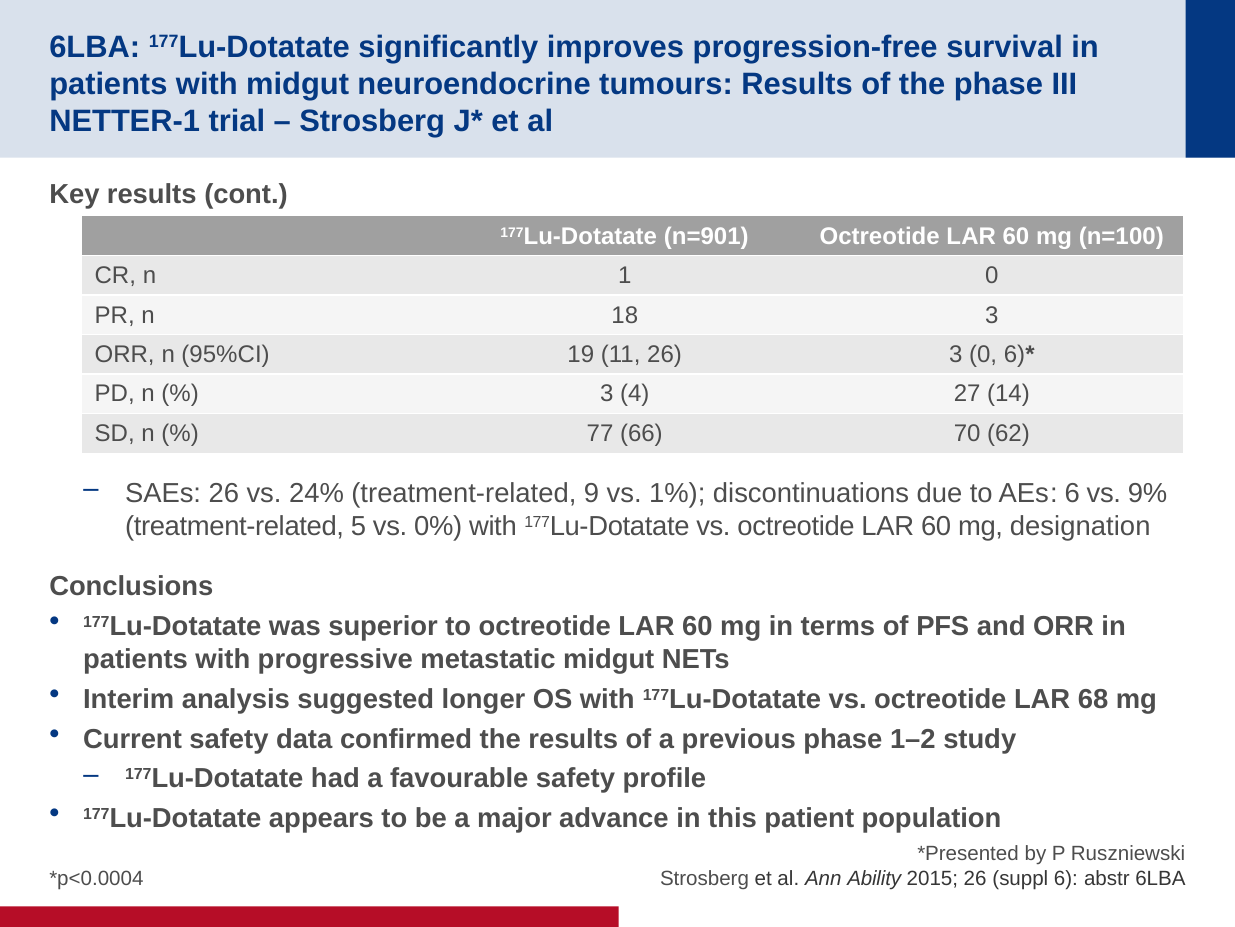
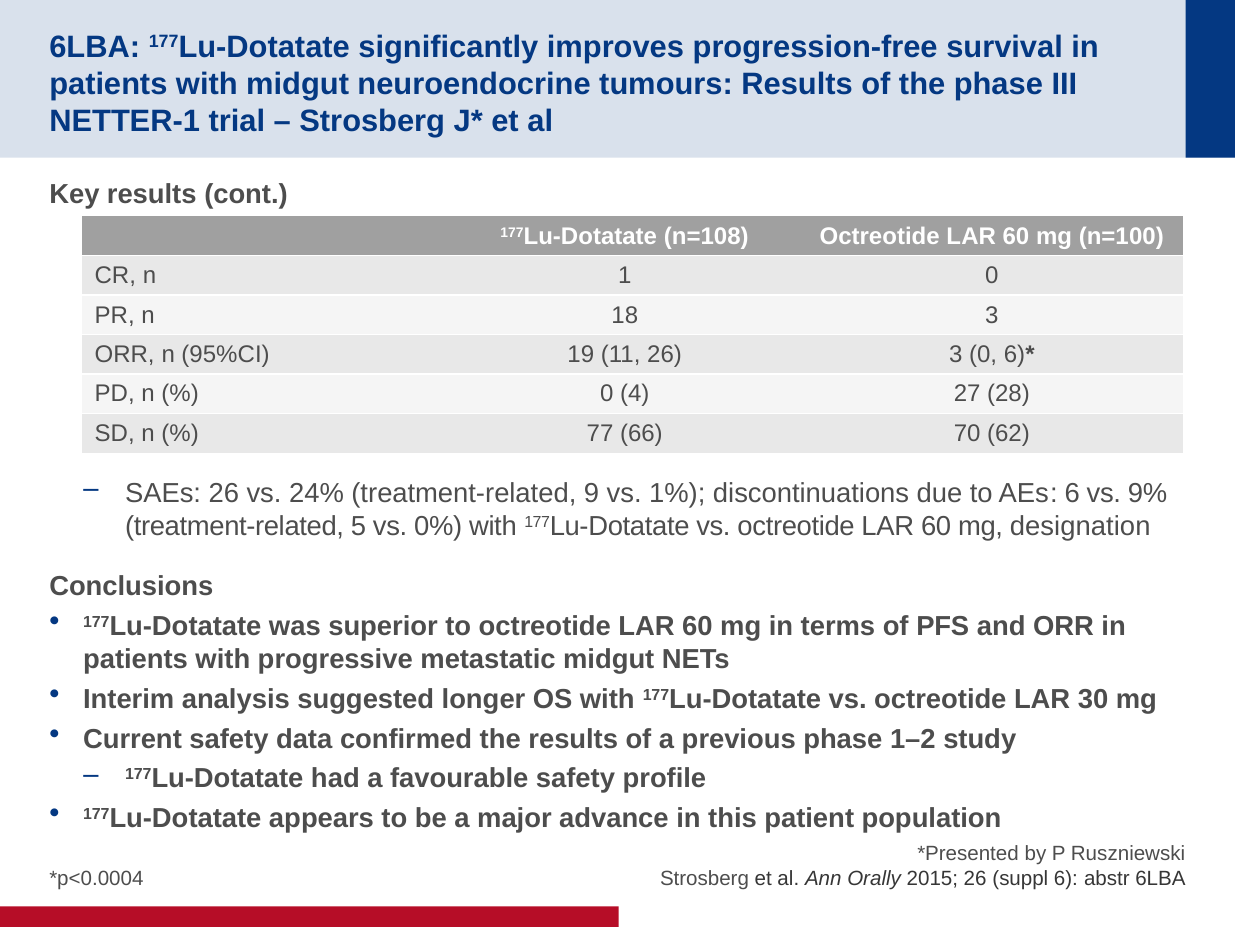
n=901: n=901 -> n=108 (706, 236)
3: 3 -> 0 (607, 394)
14: 14 -> 28 (1008, 394)
68: 68 -> 30 (1093, 699)
Ability: Ability -> Orally (874, 878)
